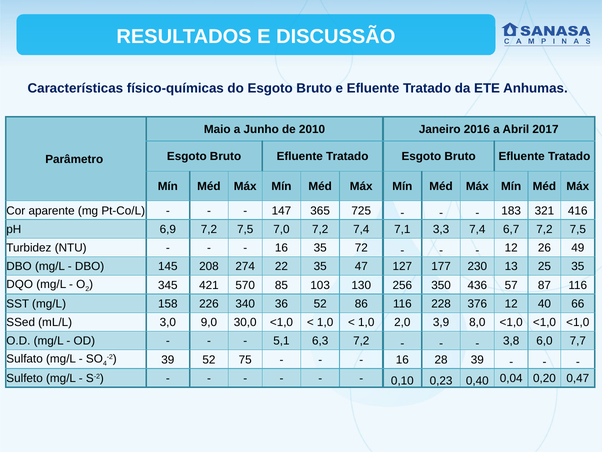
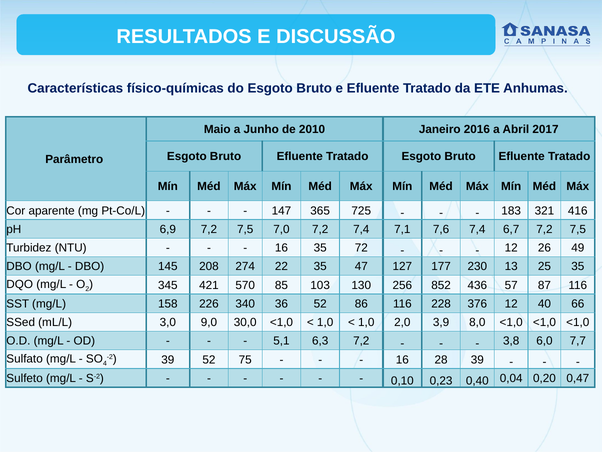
3,3: 3,3 -> 7,6 (441, 229)
350: 350 -> 852 (441, 285)
